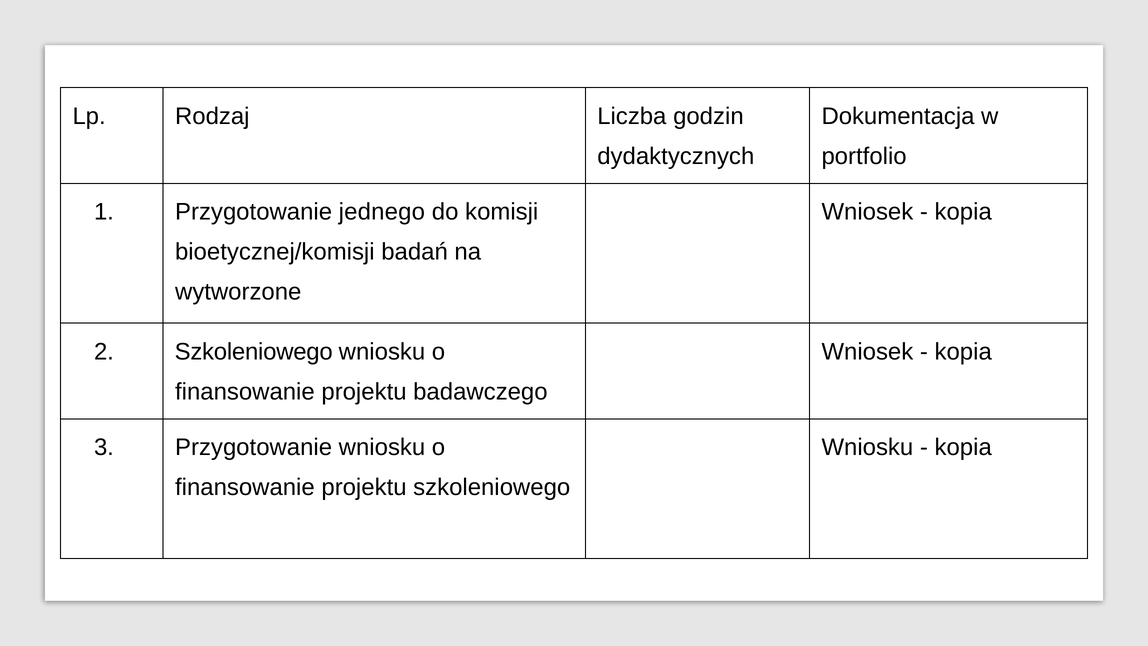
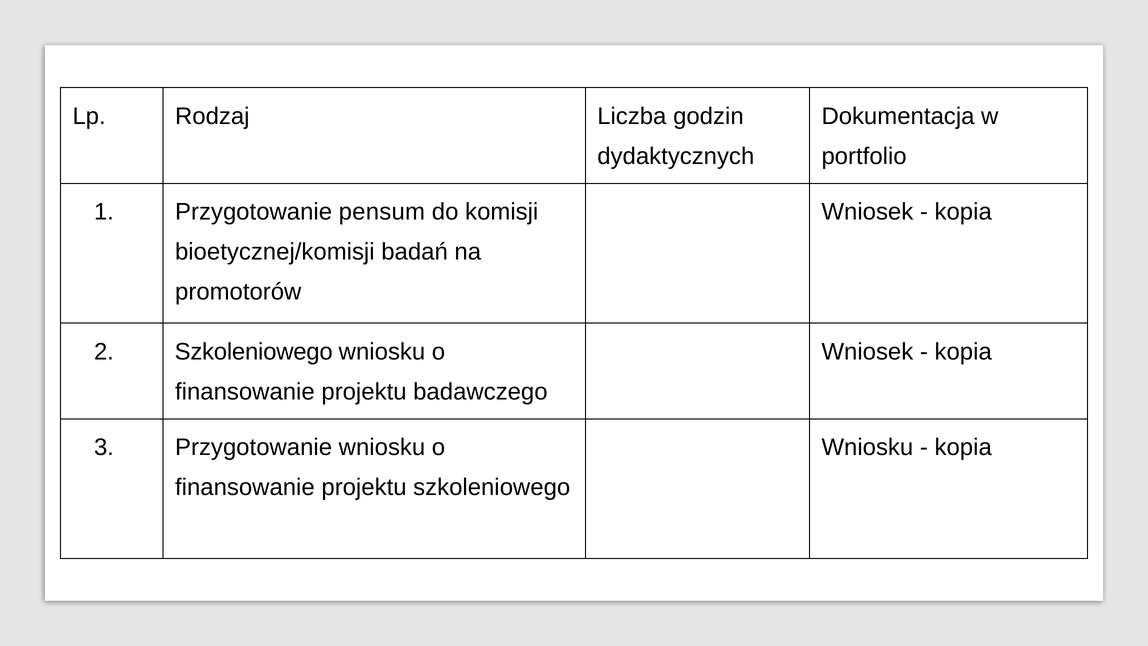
jednego: jednego -> pensum (382, 212)
wytworzone: wytworzone -> promotorów (238, 292)
